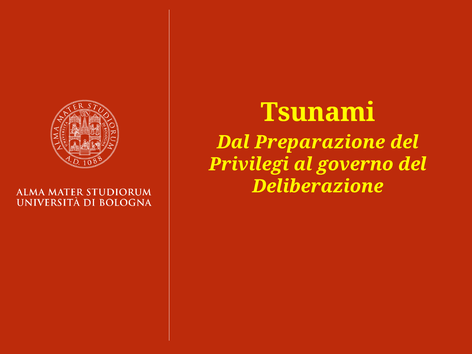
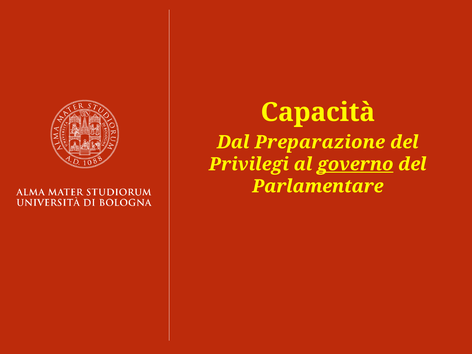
Tsunami: Tsunami -> Capacità (318, 112)
governo underline: none -> present (355, 164)
Deliberazione: Deliberazione -> Parlamentare (318, 186)
